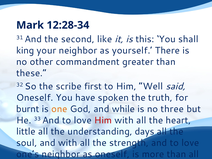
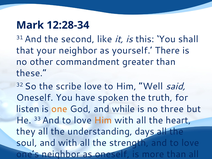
king: king -> that (25, 50)
scribe first: first -> love (93, 86)
burnt: burnt -> listen (28, 109)
Him colour: red -> orange (103, 120)
little: little -> they (26, 132)
